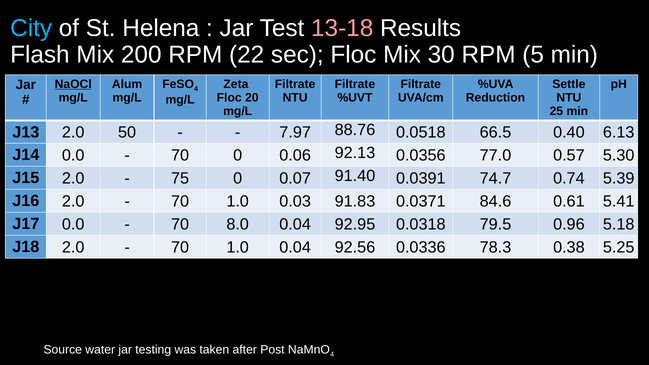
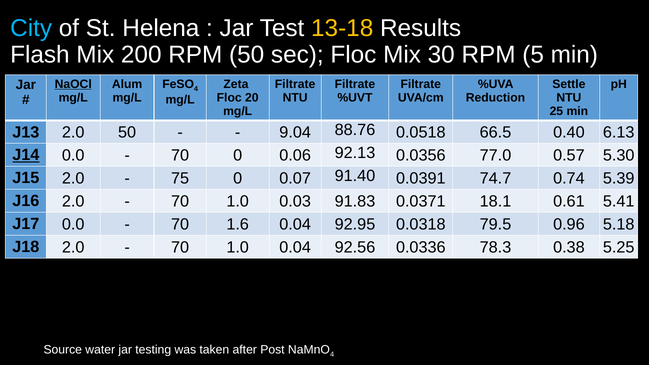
13-18 colour: pink -> yellow (342, 28)
RPM 22: 22 -> 50 (247, 55)
7.97: 7.97 -> 9.04 (295, 132)
J14 underline: none -> present (26, 155)
84.6: 84.6 -> 18.1 (495, 201)
8.0: 8.0 -> 1.6 (238, 224)
